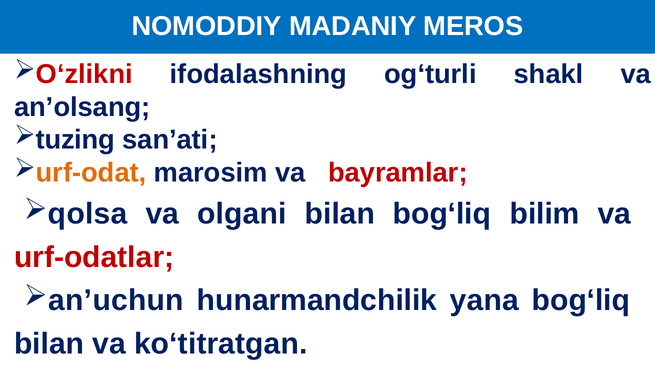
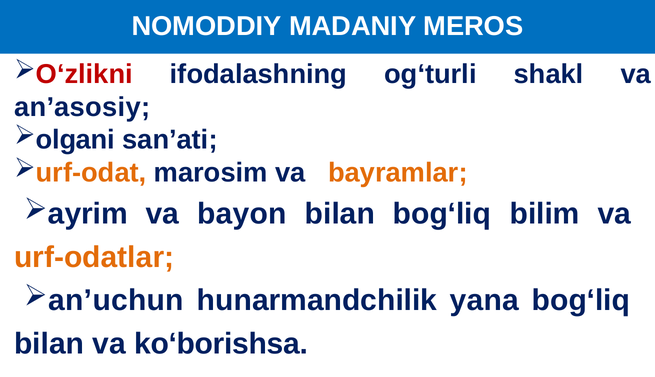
an’olsang: an’olsang -> an’asosiy (82, 107)
tuzing: tuzing -> olgani (75, 140)
bayramlar colour: red -> orange (398, 173)
qolsa: qolsa -> ayrim (88, 214)
olgani: olgani -> bayon (242, 214)
urf-odatlar colour: red -> orange (94, 258)
ko‘titratgan: ko‘titratgan -> ko‘borishsa (221, 344)
